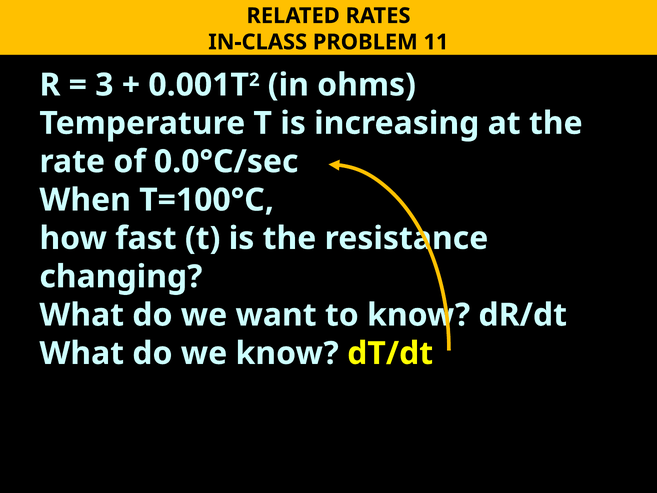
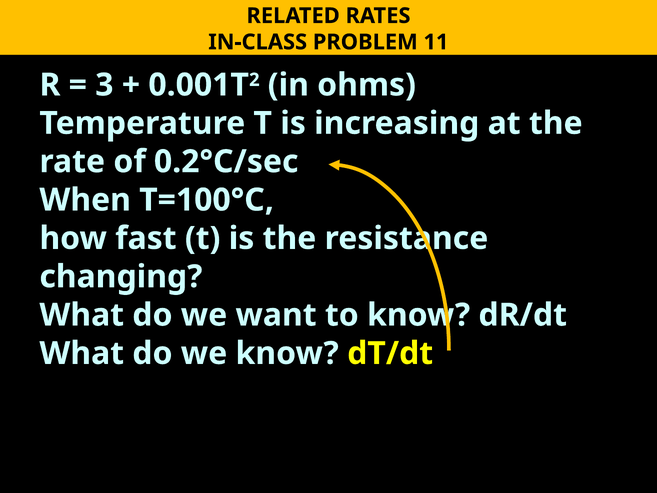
0.0°C/sec: 0.0°C/sec -> 0.2°C/sec (226, 162)
